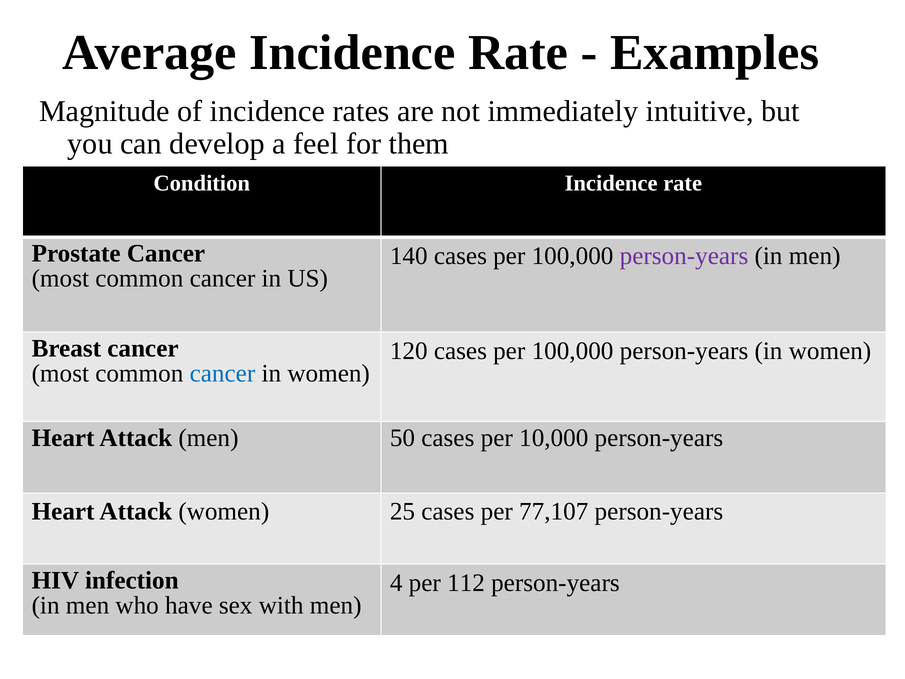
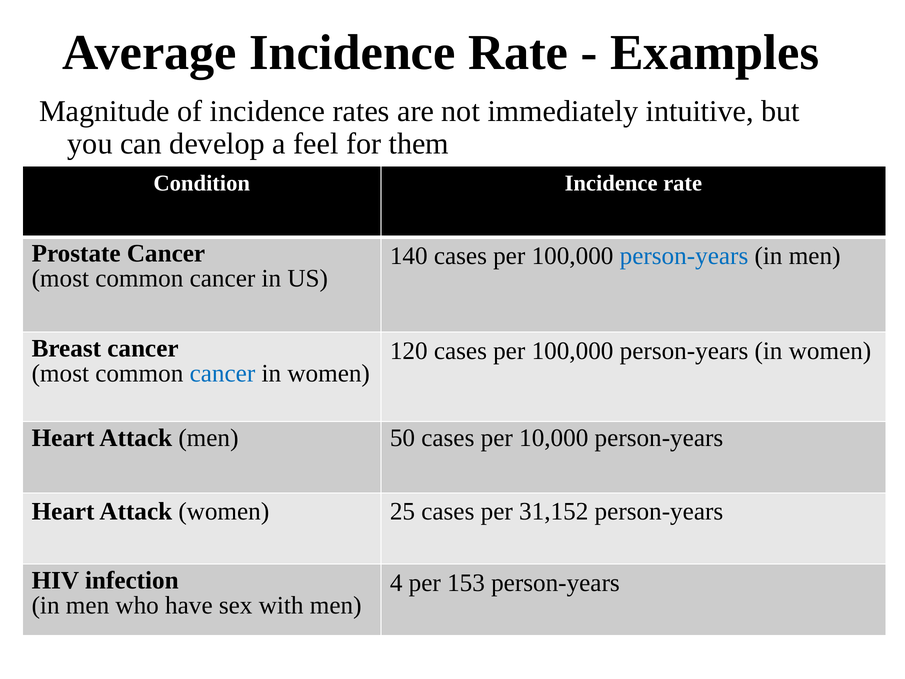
person-years colour: purple -> blue (684, 256)
77,107: 77,107 -> 31,152 (554, 511)
112: 112 -> 153 (466, 583)
